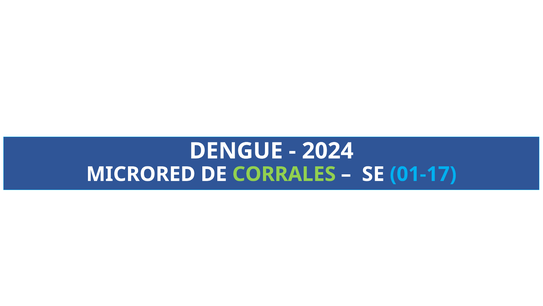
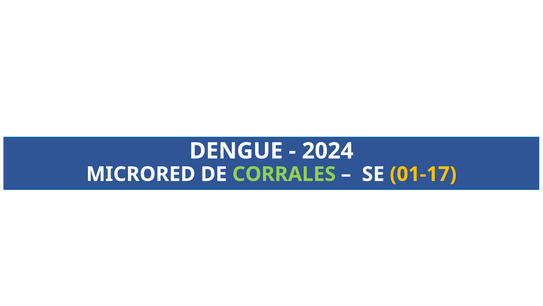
01-17 colour: light blue -> yellow (423, 174)
